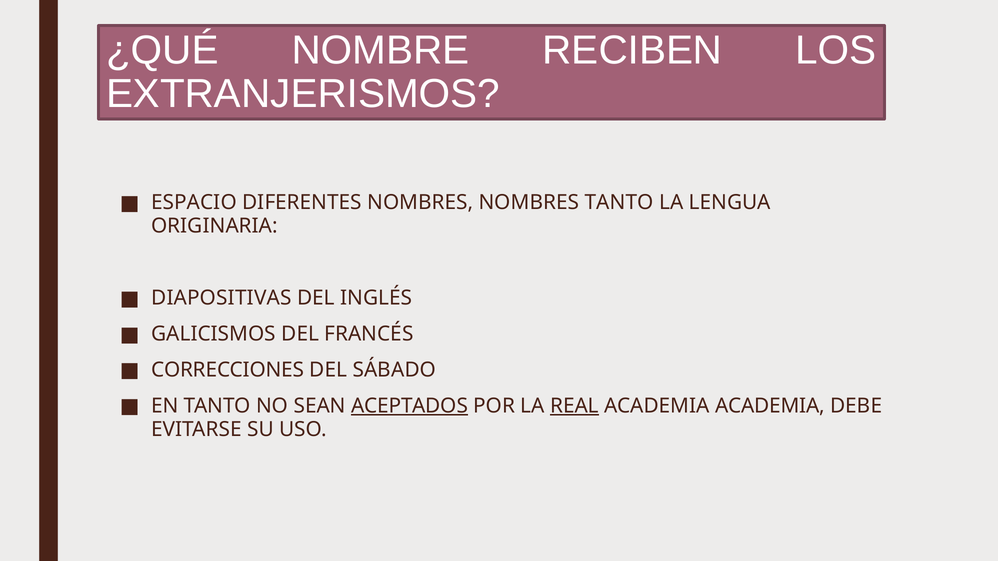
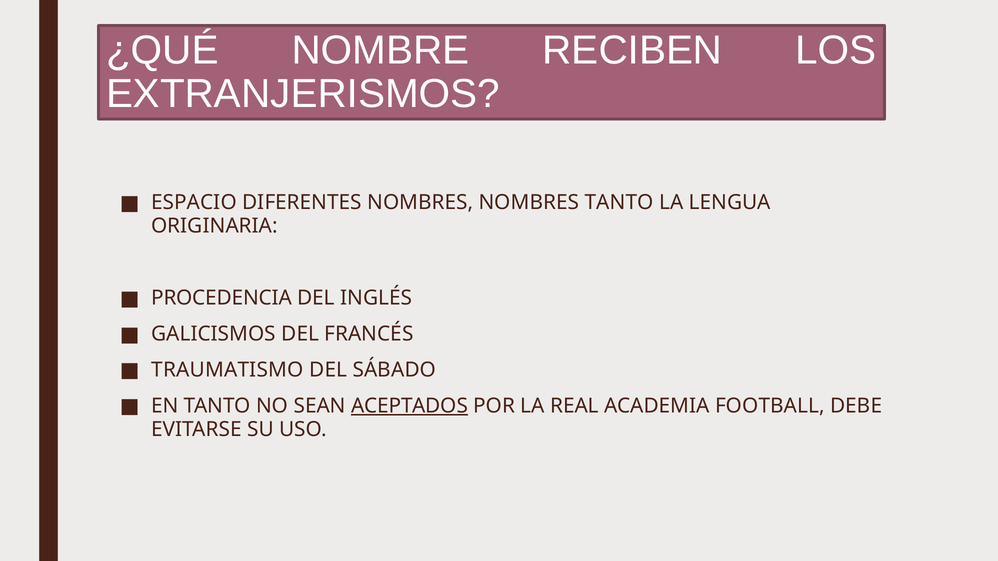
DIAPOSITIVAS: DIAPOSITIVAS -> PROCEDENCIA (222, 298)
CORRECCIONES: CORRECCIONES -> TRAUMATISMO (227, 370)
REAL underline: present -> none (574, 406)
ACADEMIA ACADEMIA: ACADEMIA -> FOOTBALL (770, 406)
